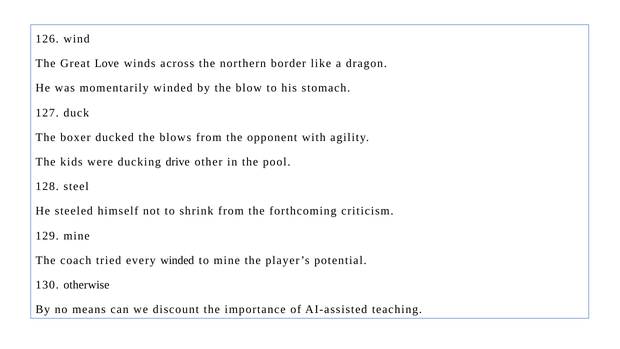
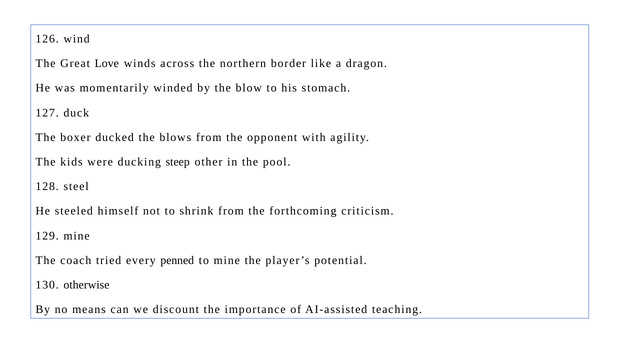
drive: drive -> steep (178, 162)
every winded: winded -> penned (177, 260)
